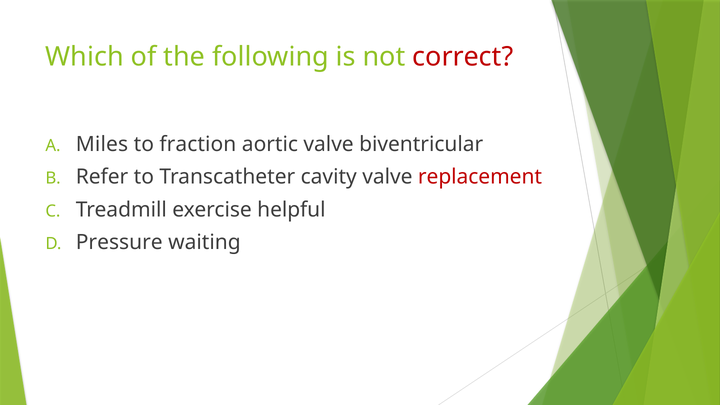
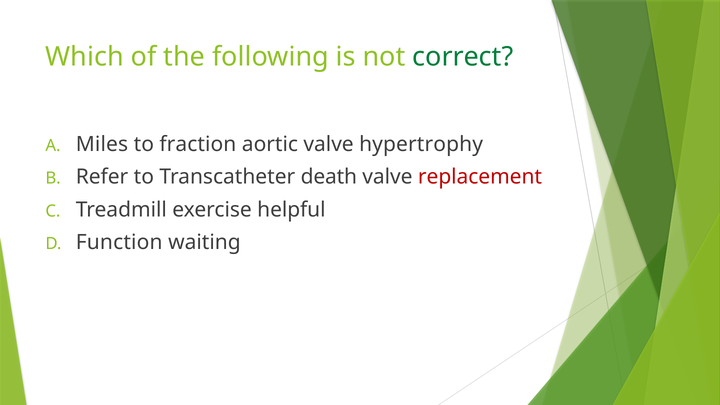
correct colour: red -> green (463, 57)
biventricular: biventricular -> hypertrophy (421, 144)
cavity: cavity -> death (329, 177)
Pressure: Pressure -> Function (119, 242)
